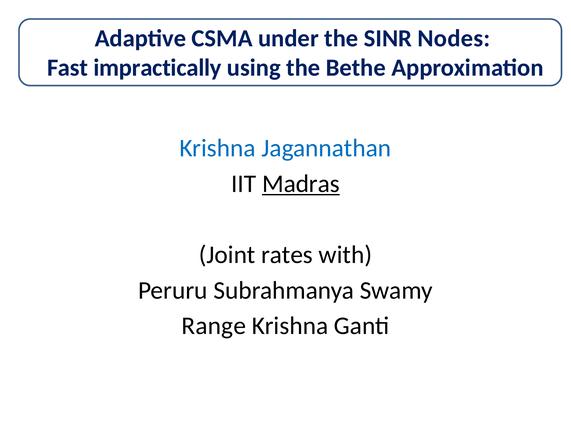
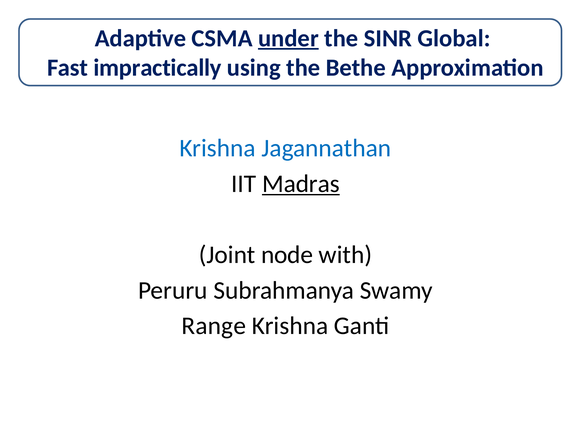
under underline: none -> present (288, 38)
Nodes: Nodes -> Global (454, 38)
rates: rates -> node (287, 255)
